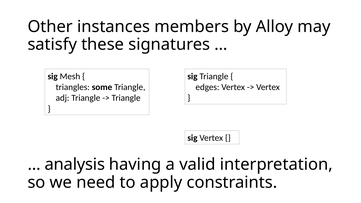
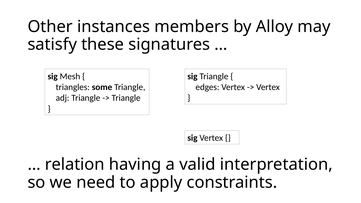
analysis: analysis -> relation (75, 165)
